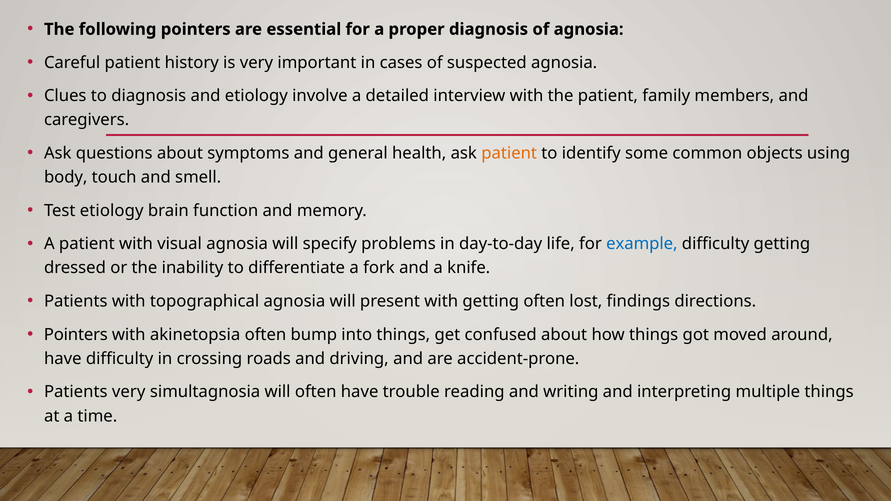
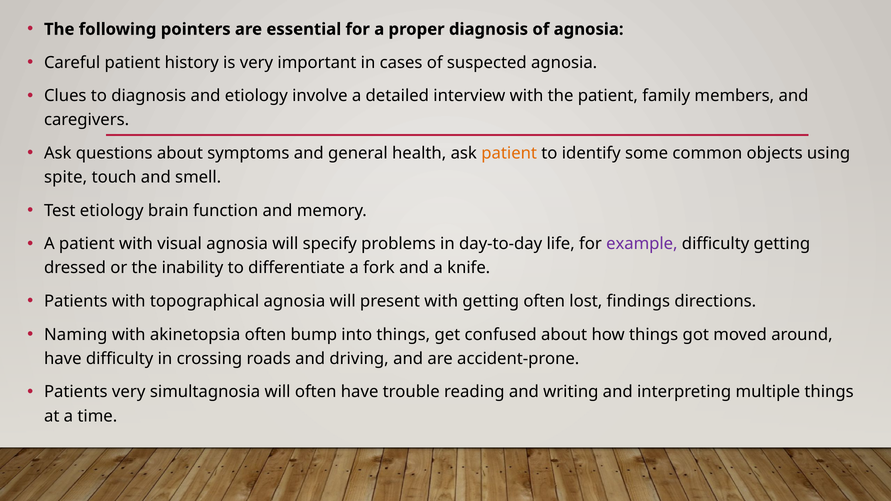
body: body -> spite (66, 177)
example colour: blue -> purple (642, 244)
Pointers: Pointers -> Naming (76, 335)
